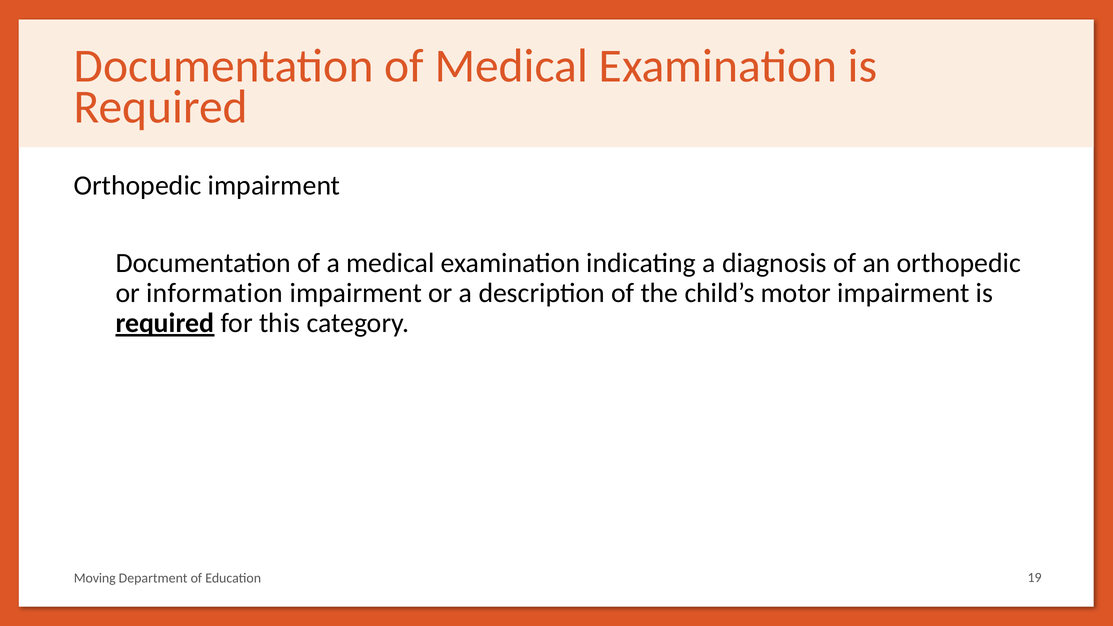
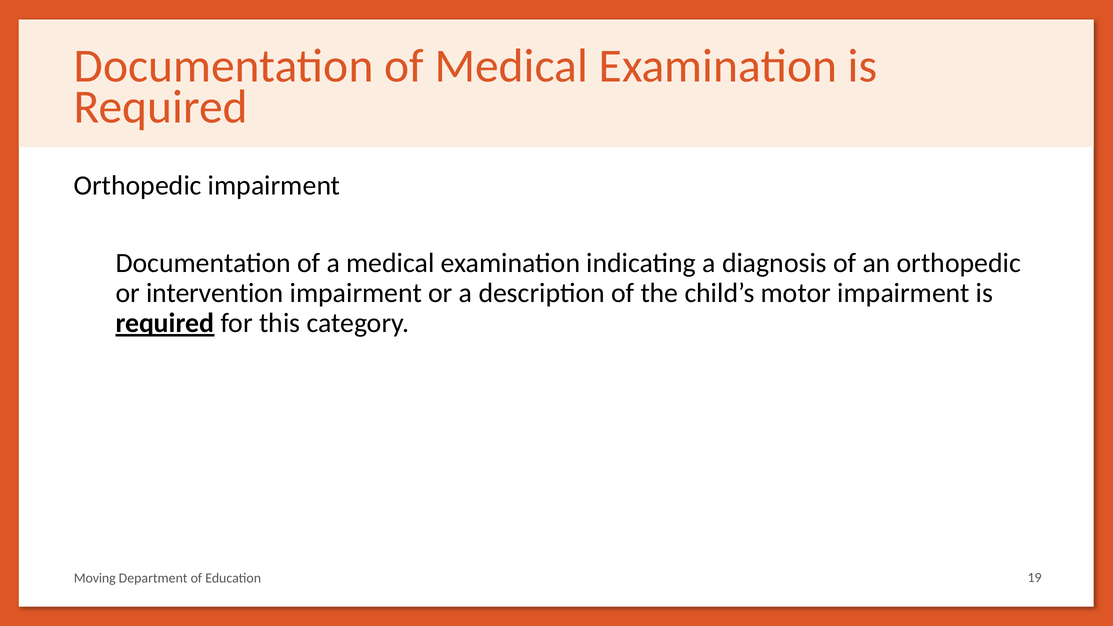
information: information -> intervention (215, 293)
